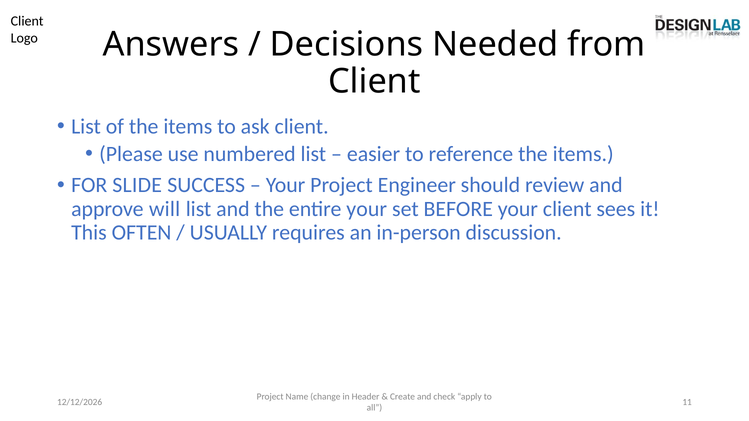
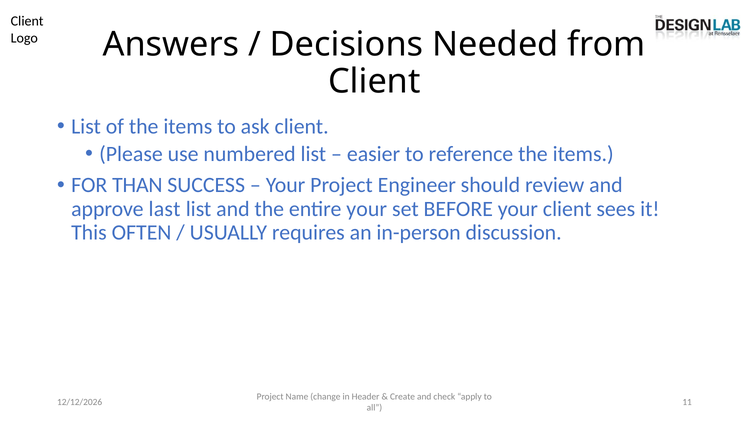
SLIDE: SLIDE -> THAN (137, 185)
will: will -> last (165, 209)
